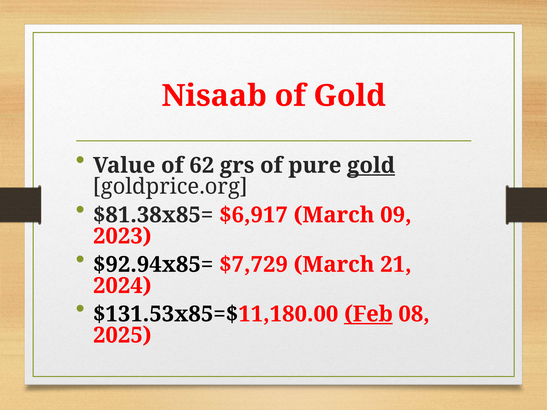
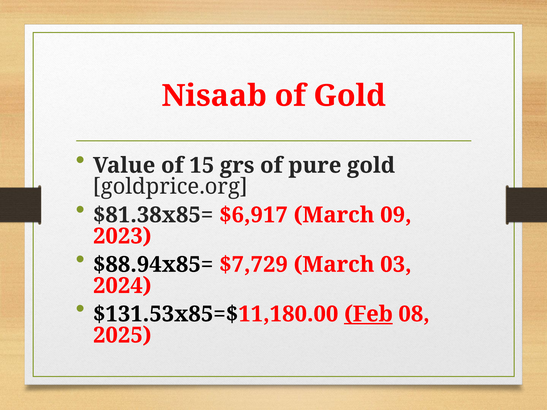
62: 62 -> 15 (202, 166)
gold underline: present -> none (371, 166)
$92.94x85=: $92.94x85= -> $88.94x85= (153, 265)
21: 21 -> 03 (396, 265)
